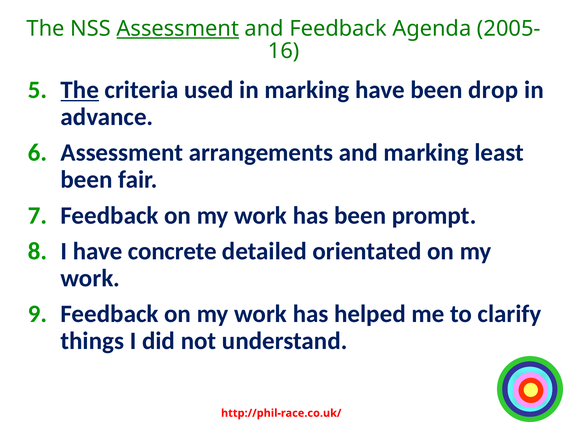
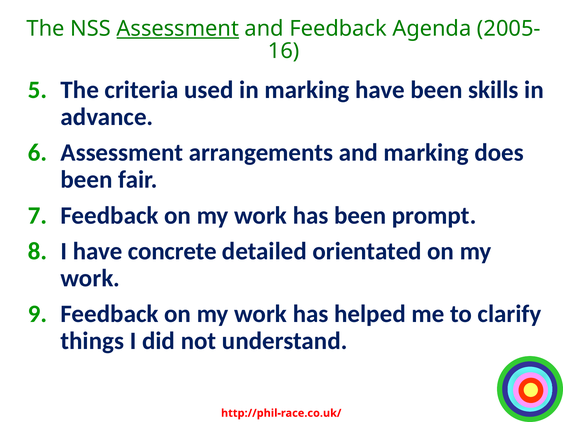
The underline: present -> none (80, 90)
drop: drop -> skills (493, 90)
least: least -> does (499, 153)
